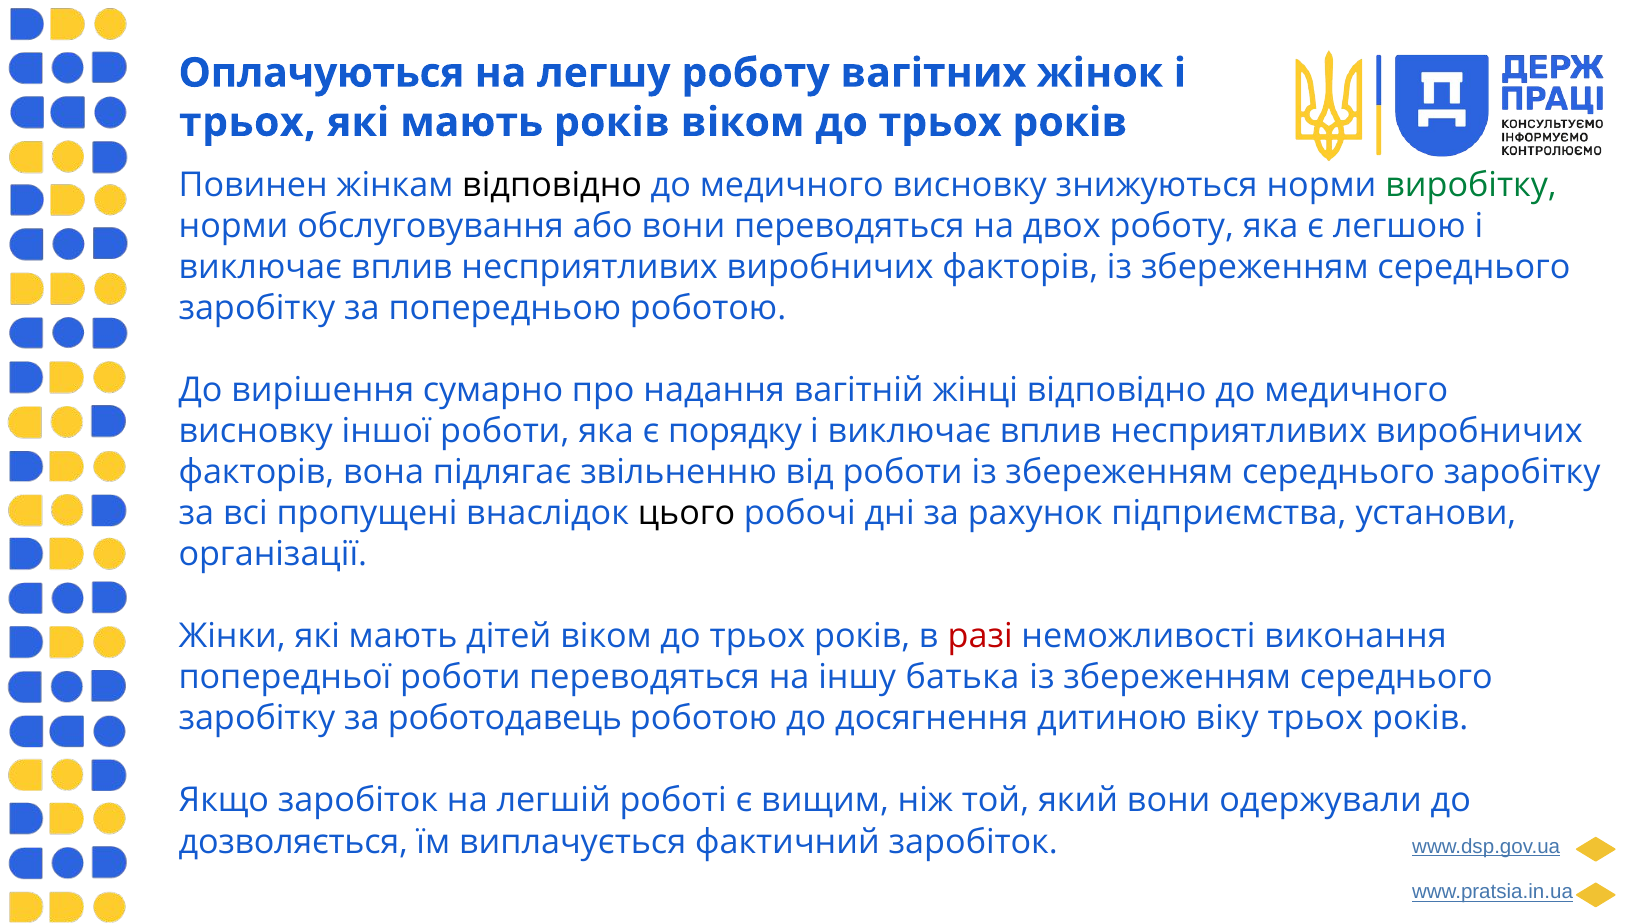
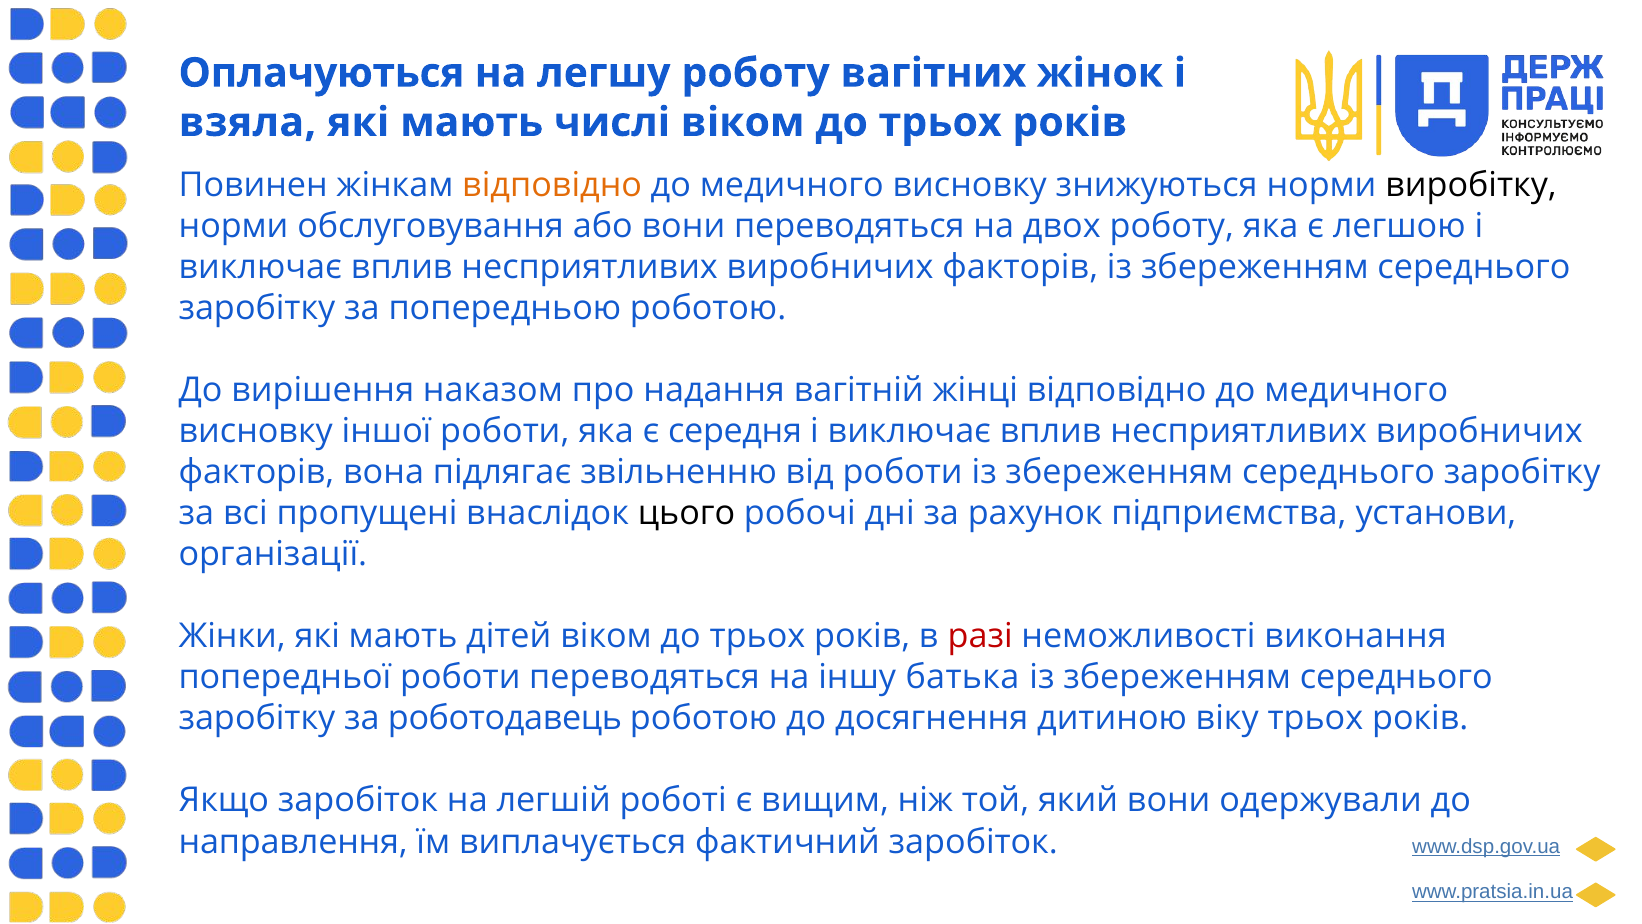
трьох: трьох -> взяла (247, 122)
мають років: років -> числі (612, 122)
відповідно colour: black -> orange (552, 185)
виробітку colour: green -> black (1471, 185)
сумарно: сумарно -> наказом (493, 390)
порядку: порядку -> середня (735, 431)
дозволяється: дозволяється -> направлення (293, 841)
